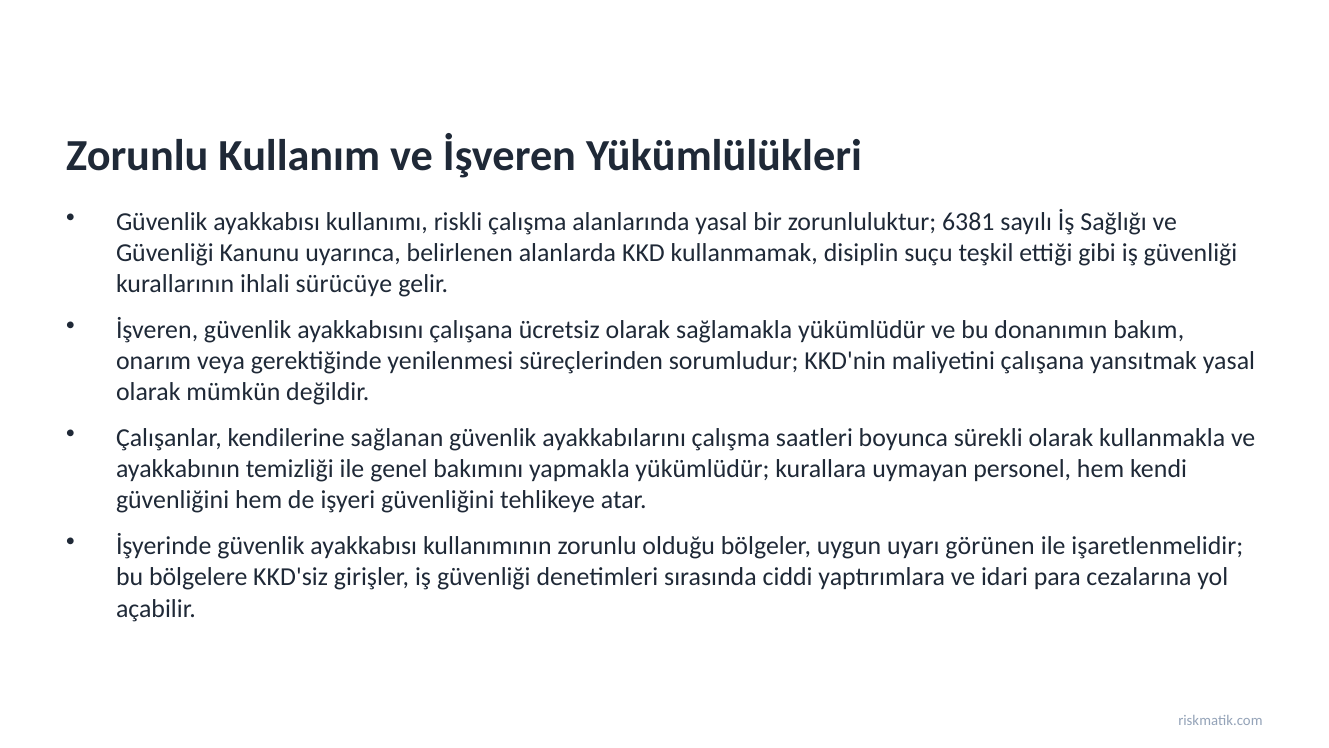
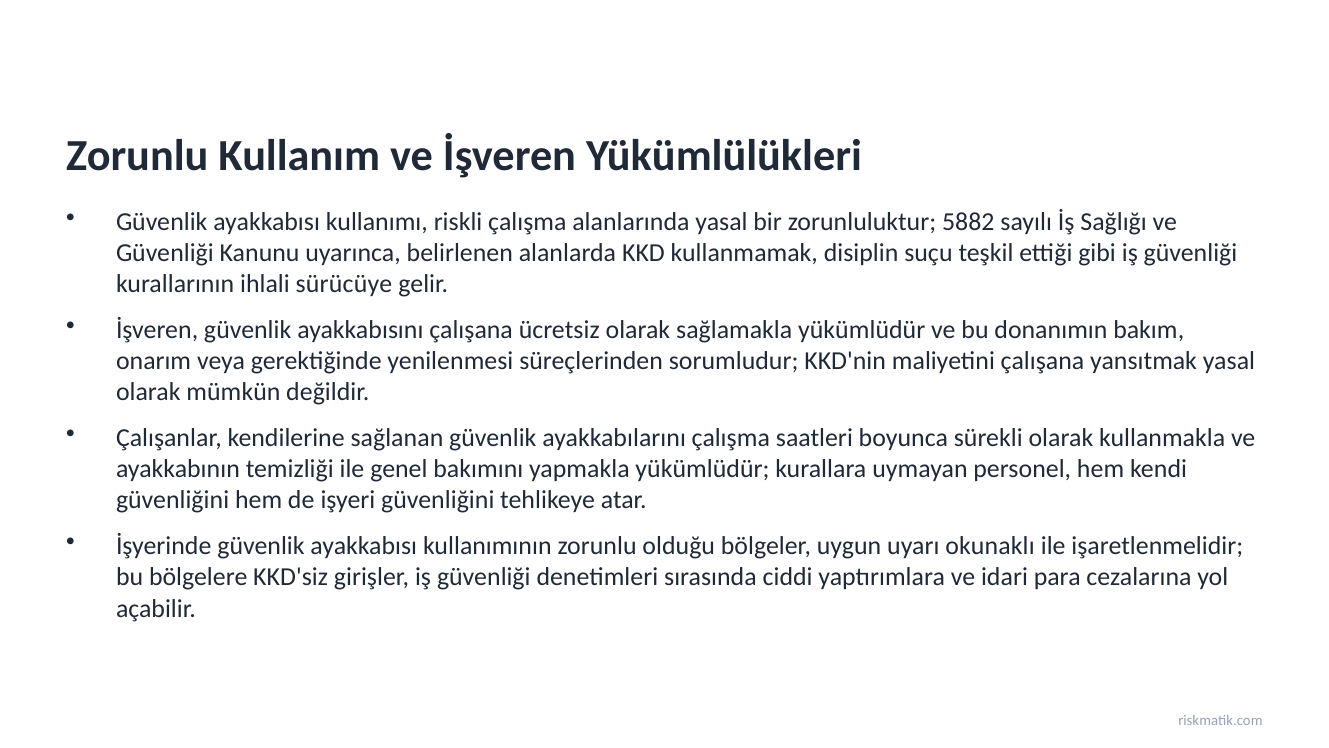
6381: 6381 -> 5882 (968, 222)
görünen: görünen -> okunaklı (990, 546)
